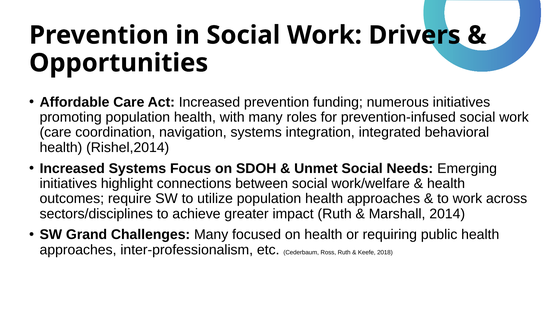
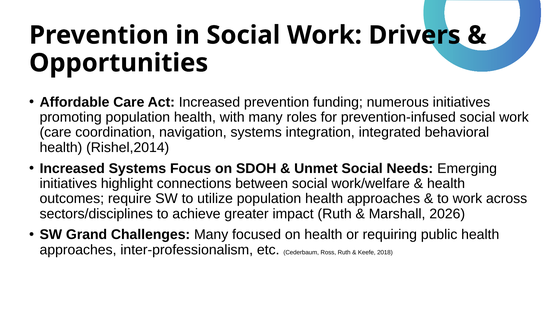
2014: 2014 -> 2026 (447, 213)
